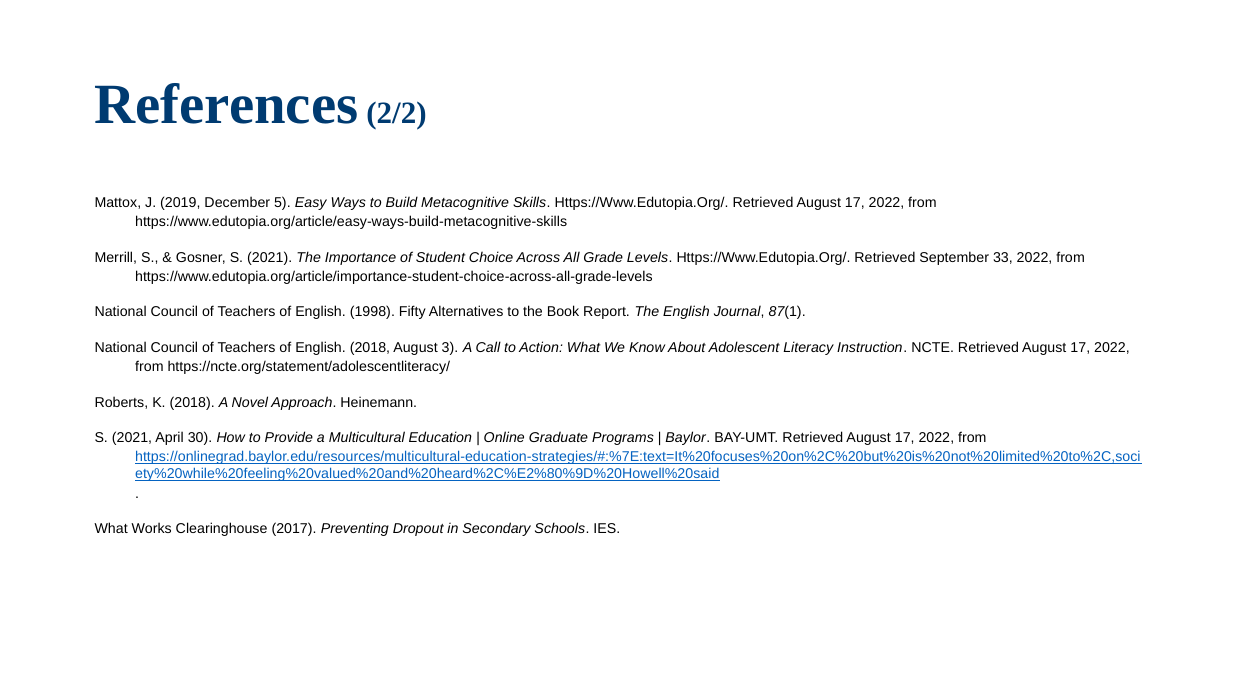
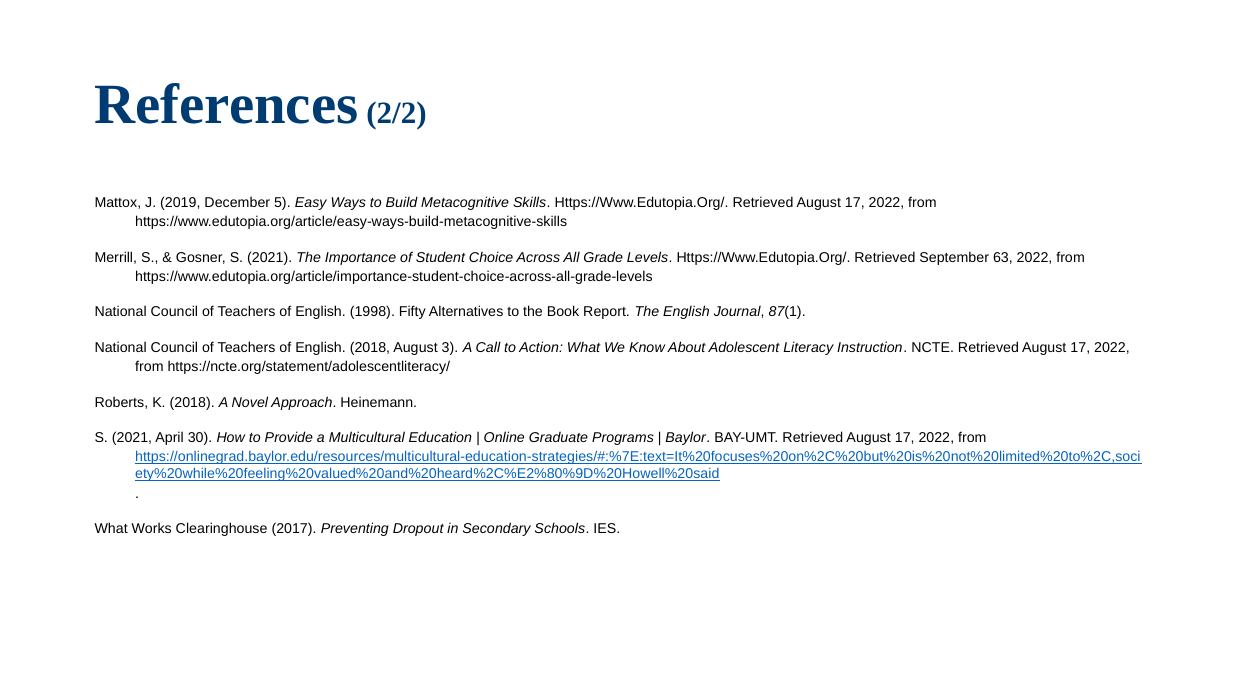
33: 33 -> 63 (1003, 257)
